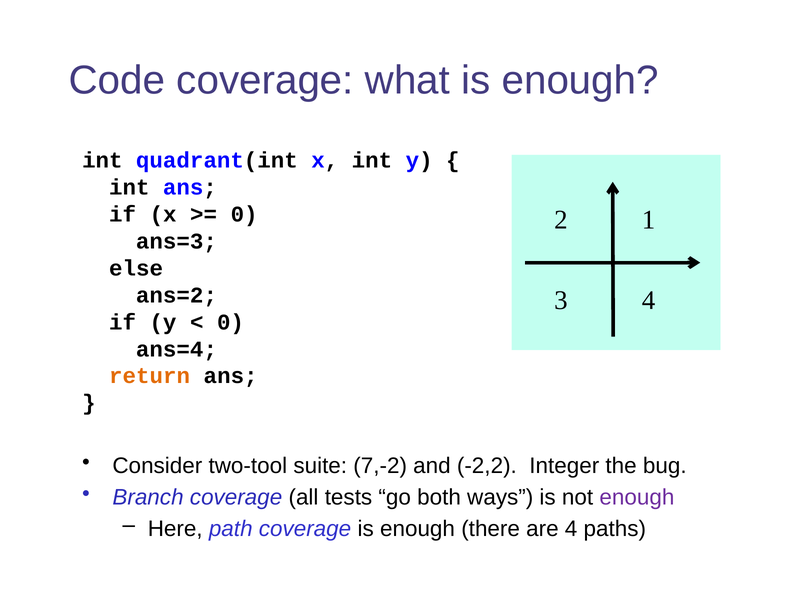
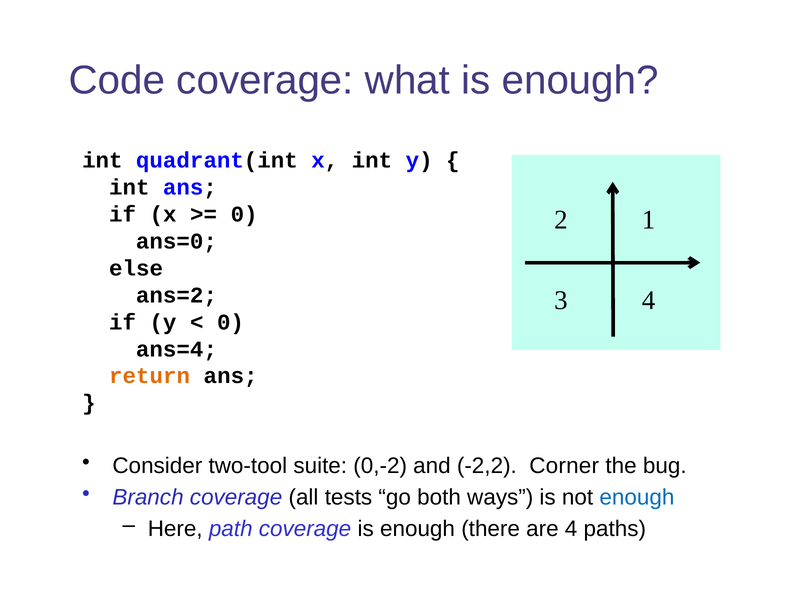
ans=3: ans=3 -> ans=0 (176, 241)
7,-2: 7,-2 -> 0,-2 (380, 466)
Integer: Integer -> Corner (564, 466)
enough colour: purple -> blue (637, 497)
